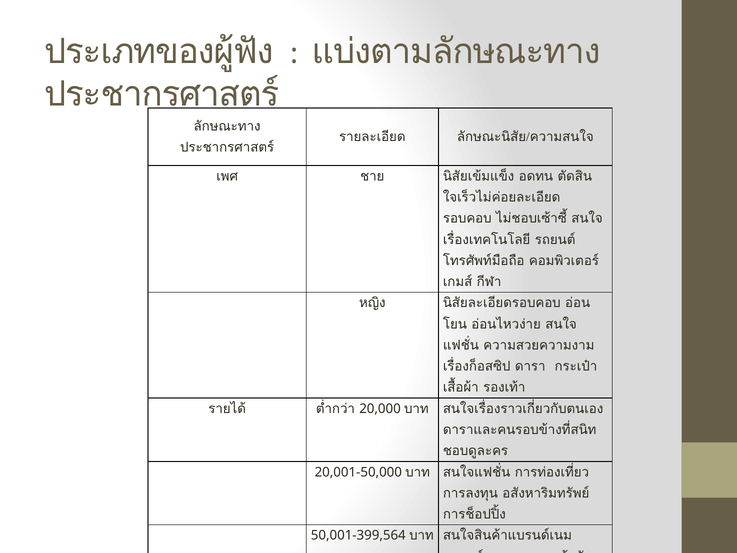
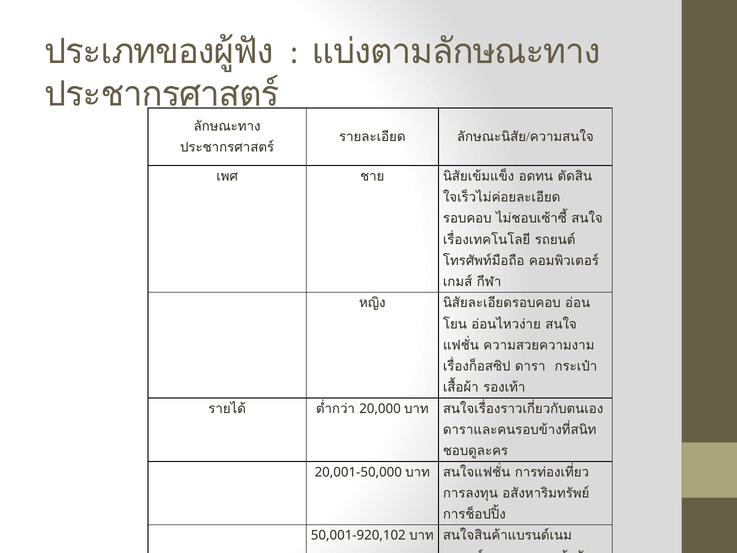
50,001-399,564: 50,001-399,564 -> 50,001-920,102 (358, 535)
